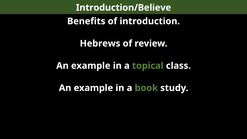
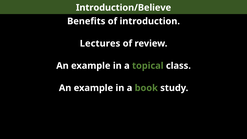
Hebrews: Hebrews -> Lectures (100, 43)
